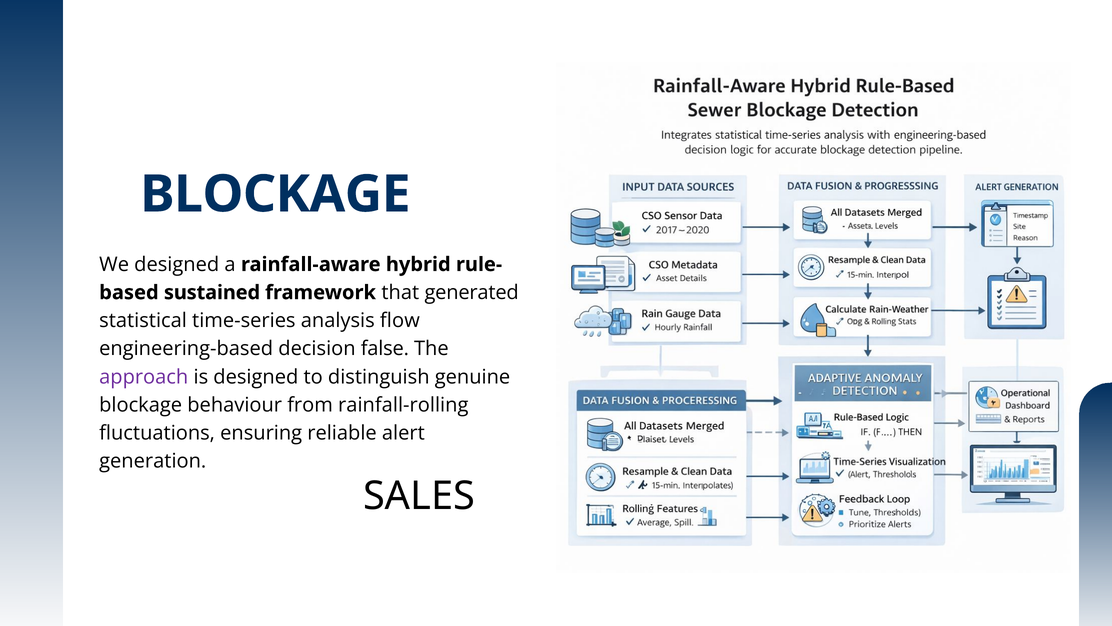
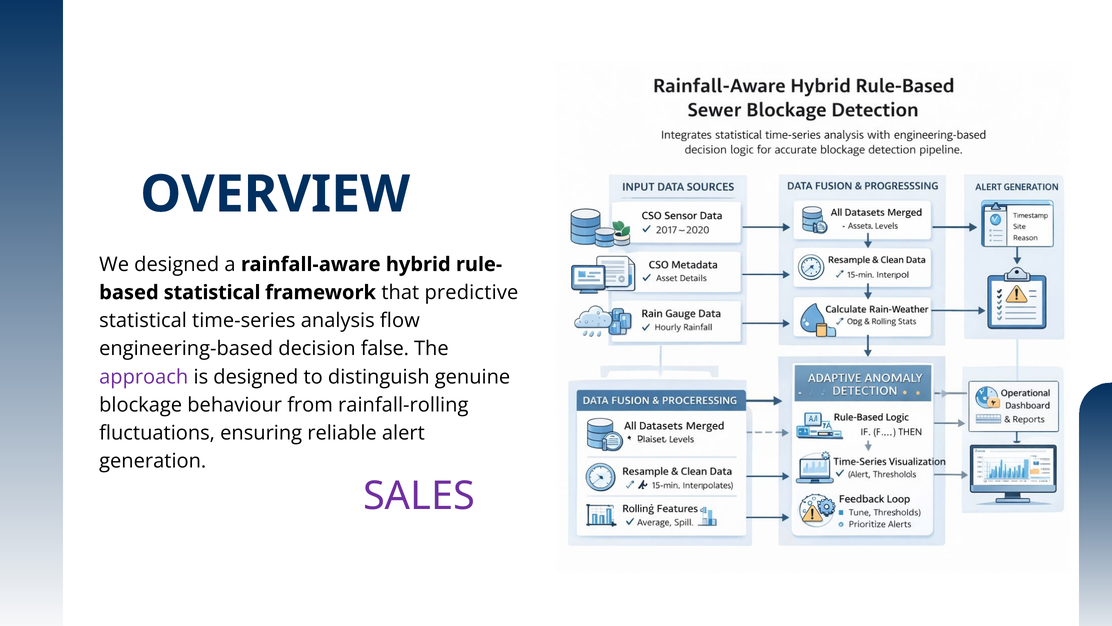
BLOCKAGE: BLOCKAGE -> OVERVIEW (275, 194)
sustained: sustained -> statistical (212, 292)
generated: generated -> predictive (471, 292)
SALES colour: black -> purple (419, 496)
